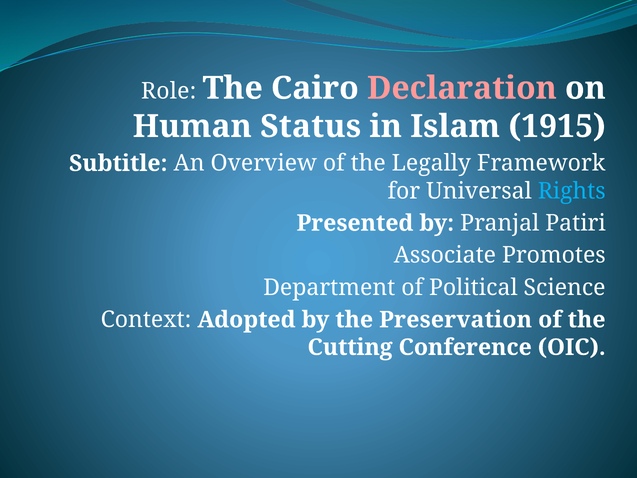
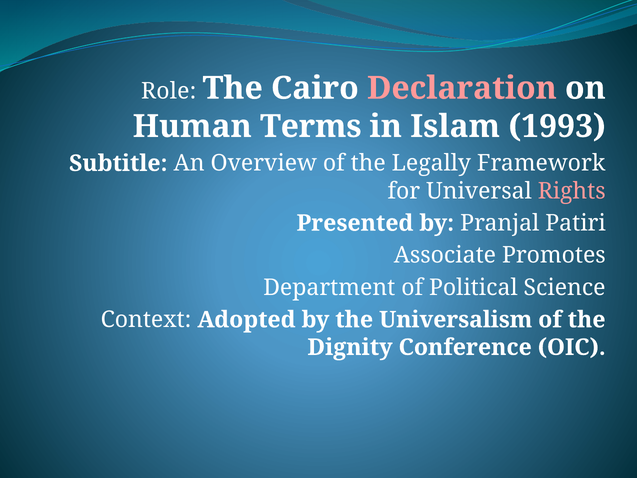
Status: Status -> Terms (311, 126)
1915: 1915 -> 1993 (557, 126)
Rights colour: light blue -> pink (572, 191)
Preservation: Preservation -> Universalism (456, 320)
Cutting: Cutting -> Dignity (350, 347)
